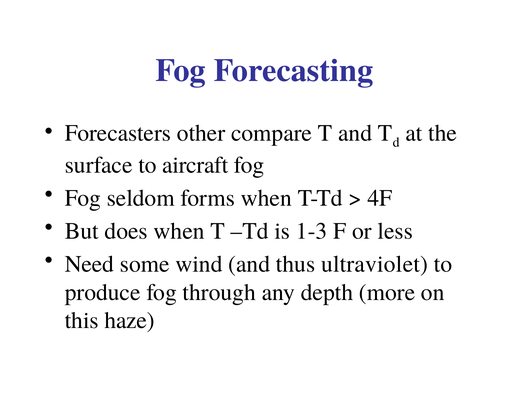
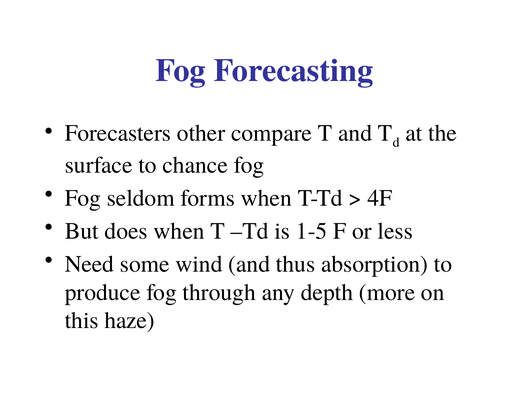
aircraft: aircraft -> chance (195, 165)
1-3: 1-3 -> 1-5 (312, 231)
ultraviolet: ultraviolet -> absorption (375, 264)
